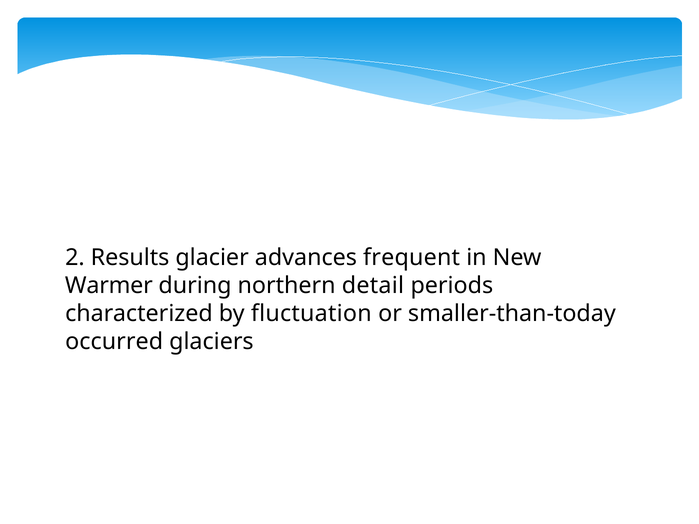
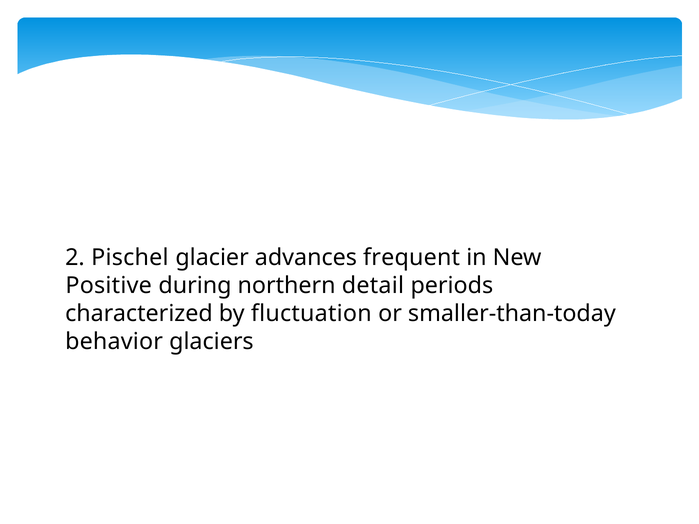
Results: Results -> Pischel (130, 258)
Warmer: Warmer -> Positive (109, 286)
occurred: occurred -> behavior (114, 342)
